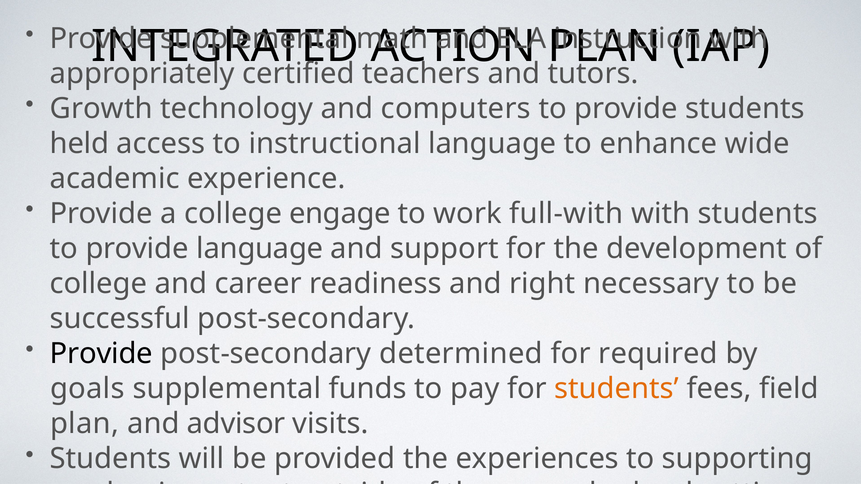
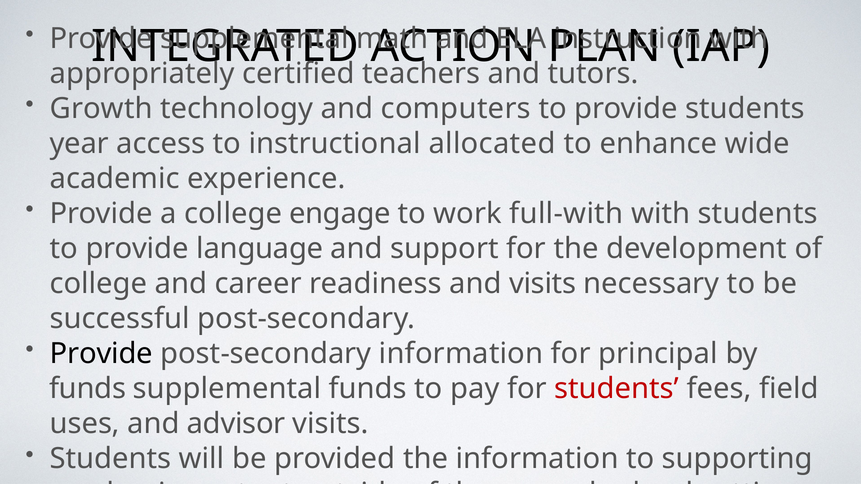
held: held -> year (79, 144)
instructional language: language -> allocated (492, 144)
and right: right -> visits (543, 284)
post-secondary determined: determined -> information (461, 354)
required: required -> principal (658, 354)
goals: goals -> funds (88, 389)
students colour: orange -> red (617, 389)
plan: plan -> uses (85, 424)
the experiences: experiences -> information (537, 459)
